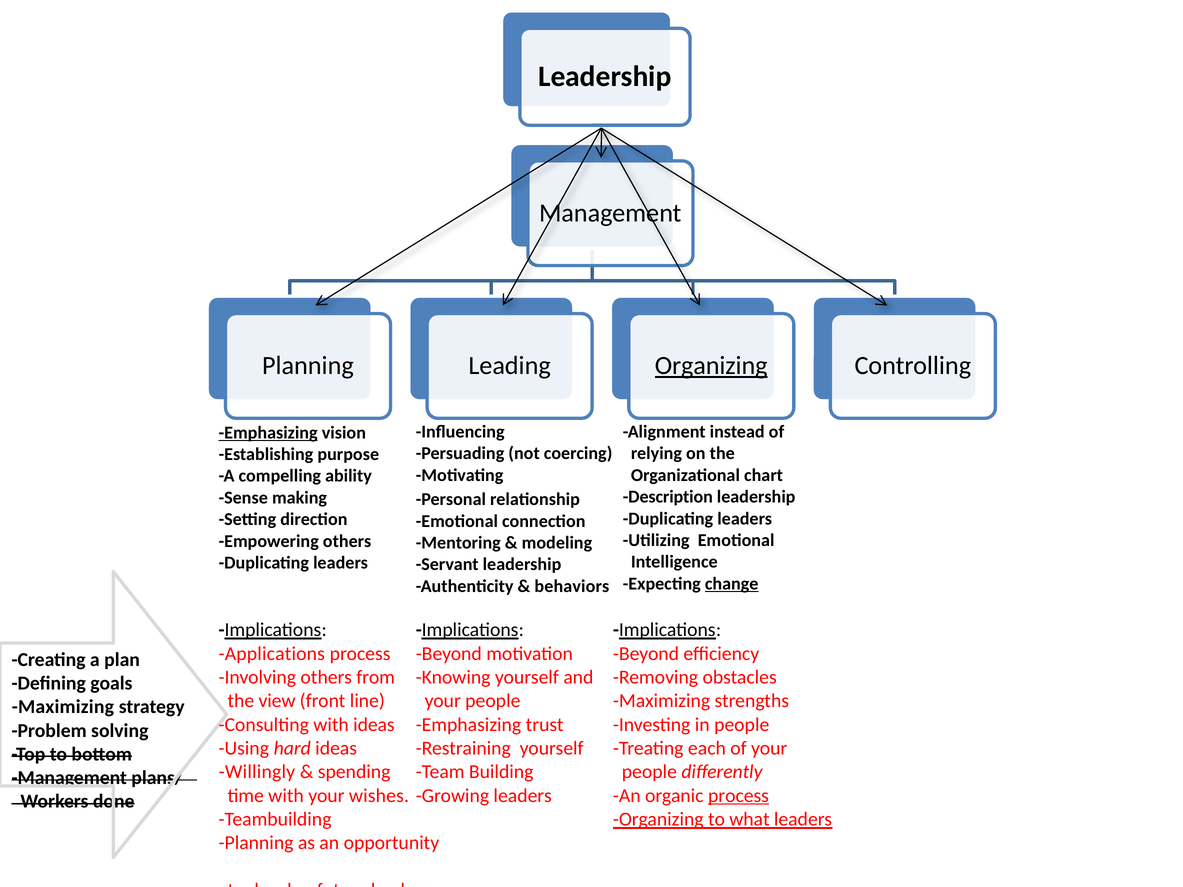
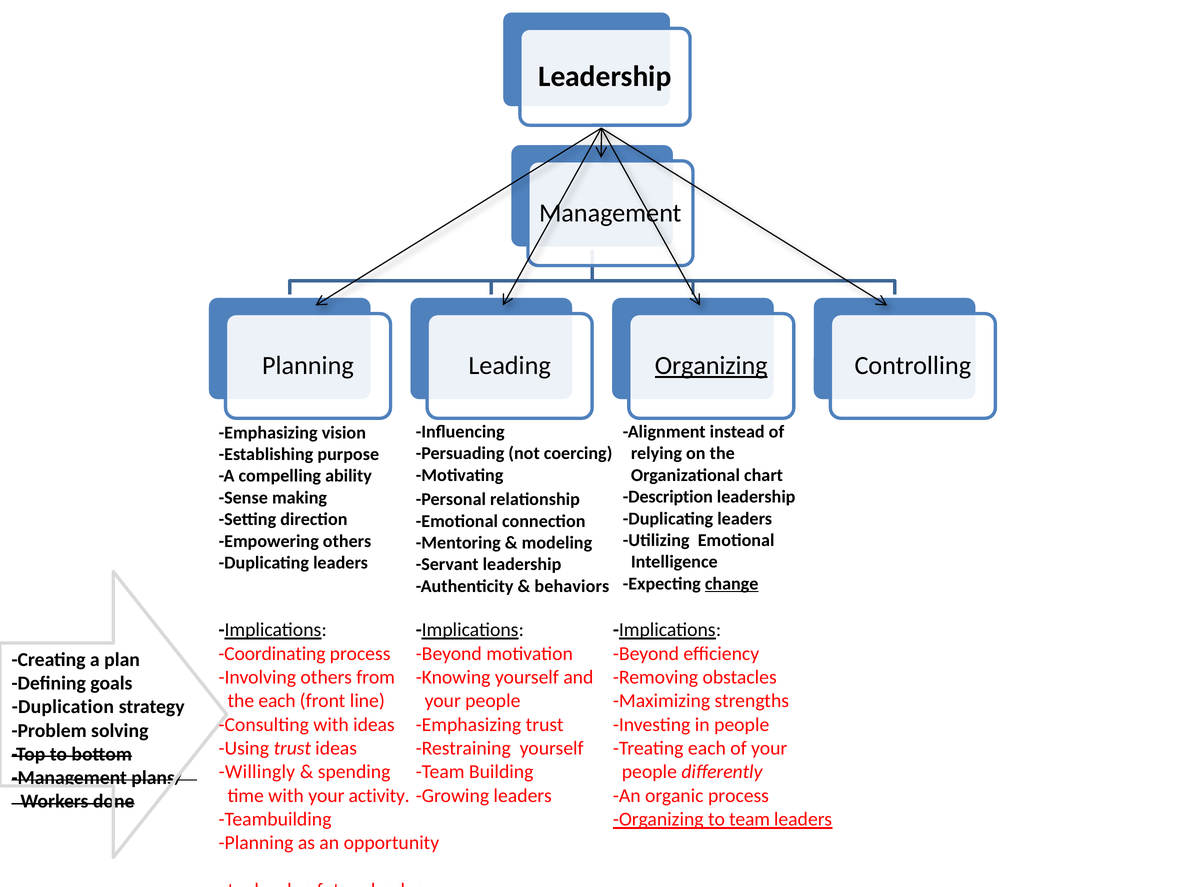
Emphasizing underline: present -> none (268, 433)
Applications: Applications -> Coordinating (272, 654)
the view: view -> each (277, 701)
Maximizing: Maximizing -> Duplication (63, 707)
Using hard: hard -> trust (292, 748)
wishes: wishes -> activity (379, 796)
process underline: present -> none (738, 796)
to what: what -> team (750, 819)
